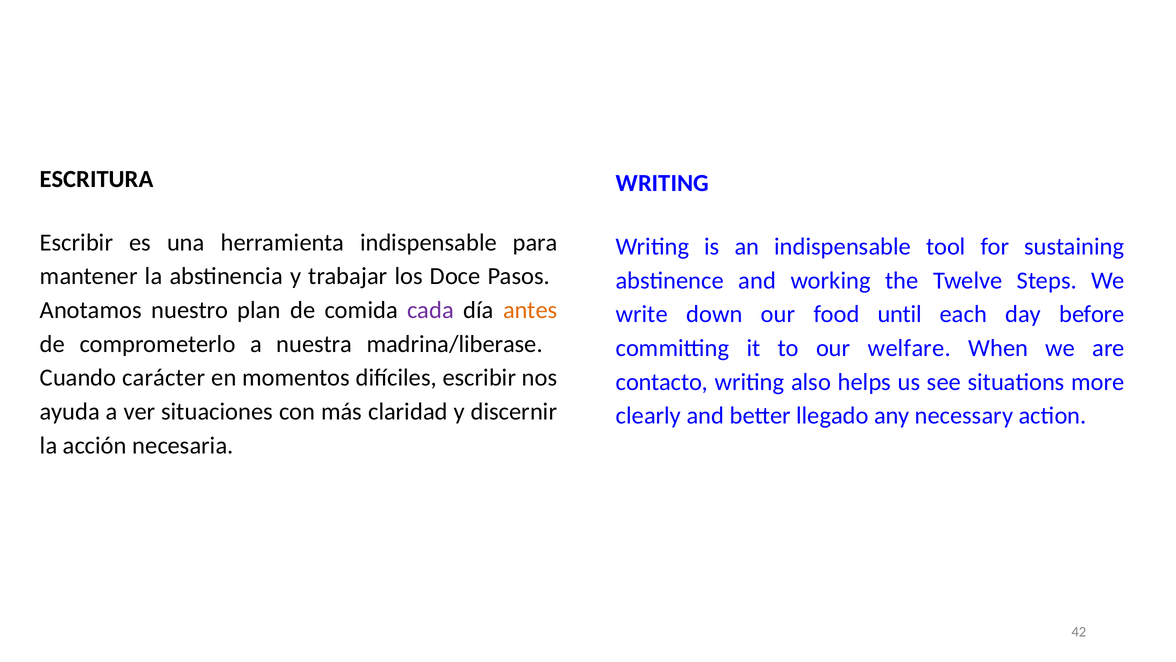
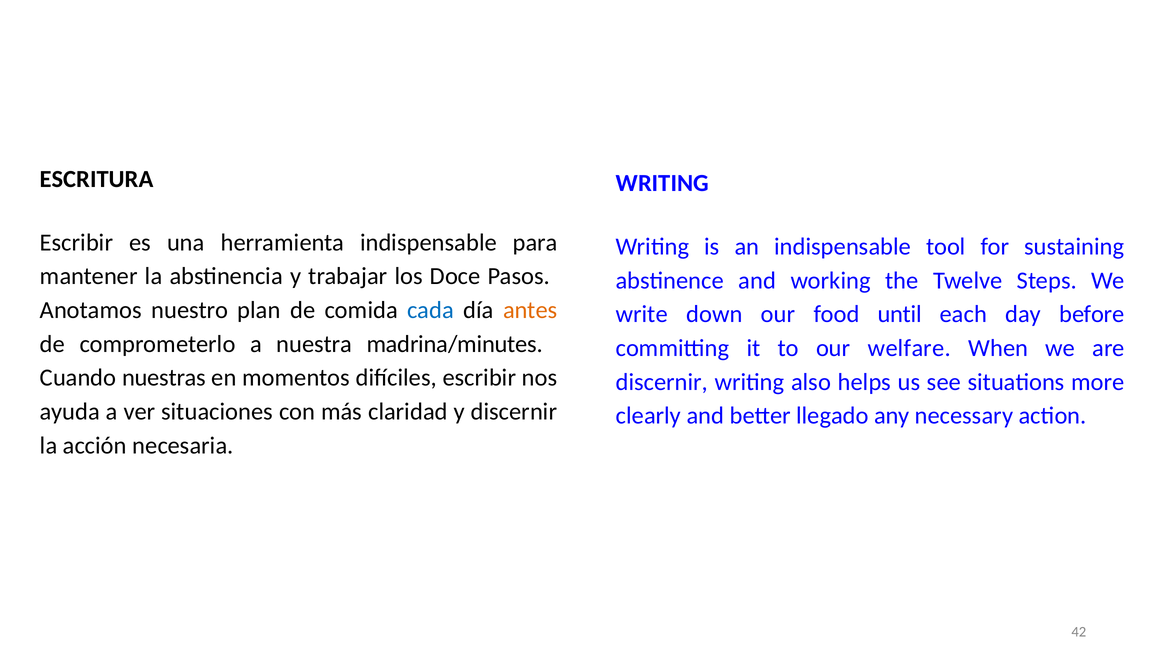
cada colour: purple -> blue (430, 310)
madrina/liberase: madrina/liberase -> madrina/minutes (455, 344)
carácter: carácter -> nuestras (164, 378)
contacto: contacto -> discernir (662, 382)
